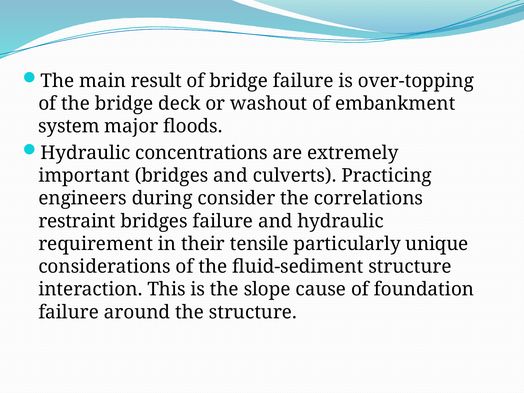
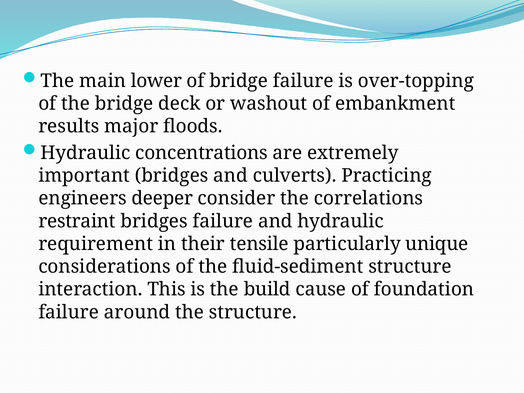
result: result -> lower (156, 81)
system: system -> results (69, 126)
during: during -> deeper (162, 198)
slope: slope -> build (267, 289)
